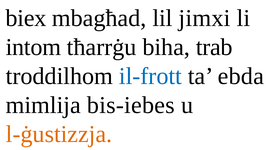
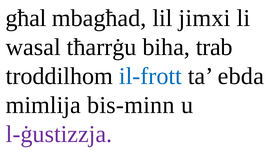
biex: biex -> għal (26, 18)
intom: intom -> wasal (33, 47)
bis-iebes: bis-iebes -> bis-minn (131, 105)
l-ġustizzja colour: orange -> purple (59, 134)
